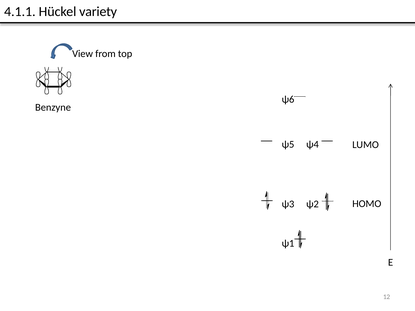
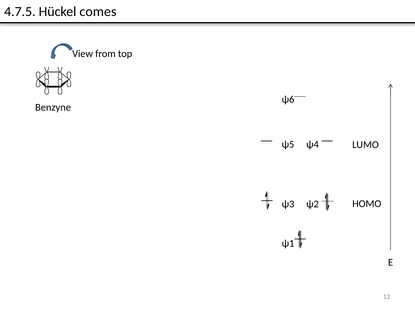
4.1.1: 4.1.1 -> 4.7.5 (20, 12)
variety: variety -> comes (98, 12)
